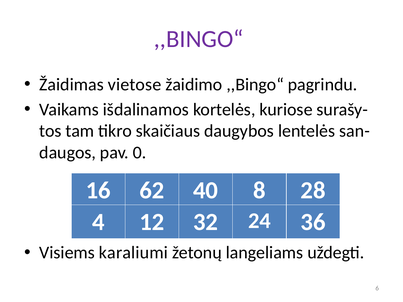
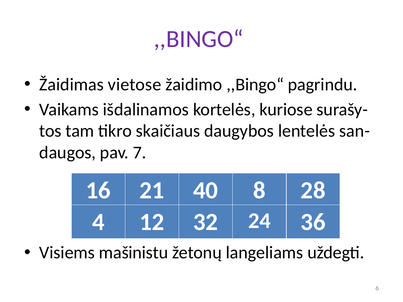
0: 0 -> 7 (140, 153)
62: 62 -> 21 (152, 191)
karaliumi: karaliumi -> mašinistu (134, 253)
